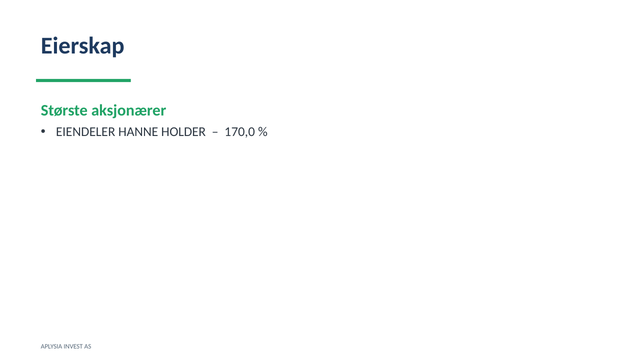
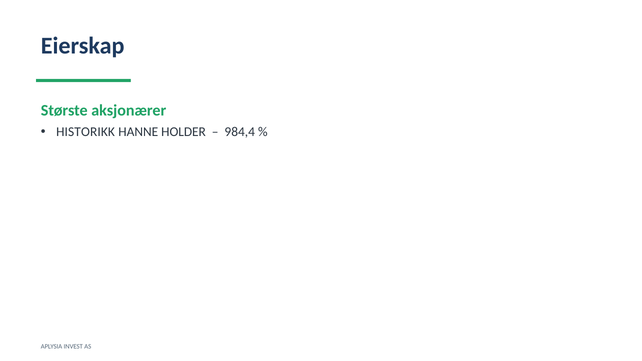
EIENDELER: EIENDELER -> HISTORIKK (86, 132)
170,0: 170,0 -> 984,4 (240, 132)
